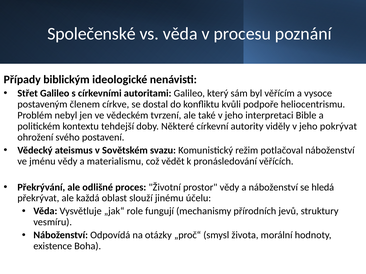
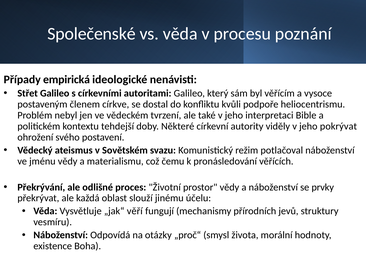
biblickým: biblickým -> empirická (67, 80)
vědět: vědět -> čemu (173, 161)
hledá: hledá -> prvky (323, 187)
role: role -> věří (135, 212)
